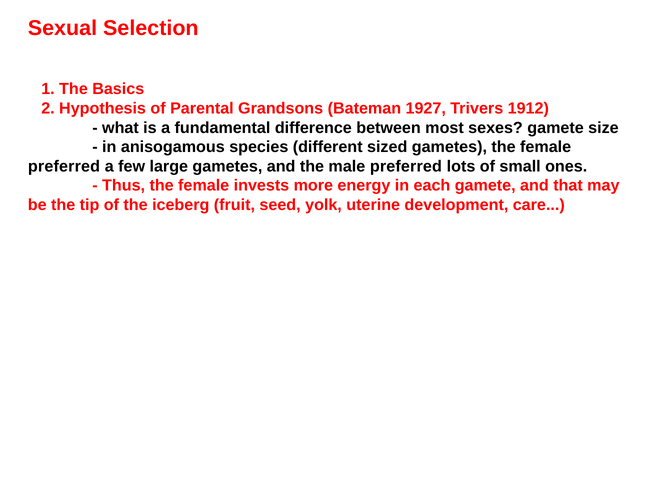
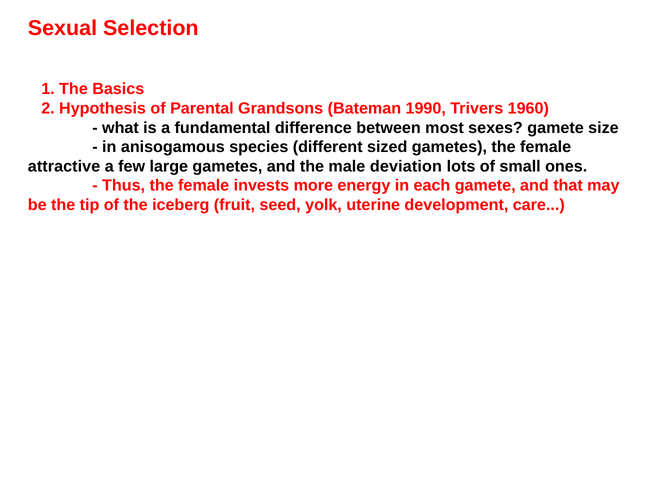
1927: 1927 -> 1990 (426, 109)
1912: 1912 -> 1960 (528, 109)
preferred: preferred -> attractive (64, 167)
male preferred: preferred -> deviation (406, 167)
